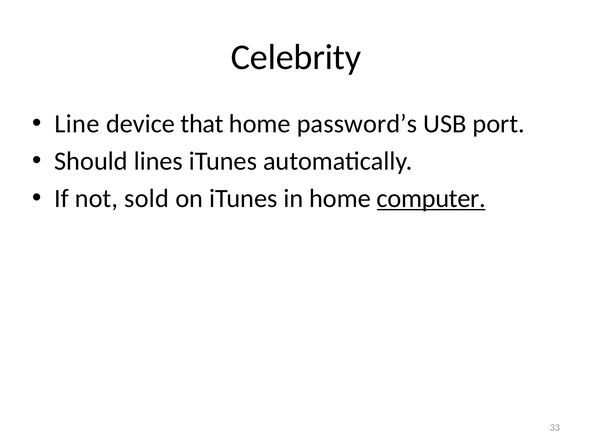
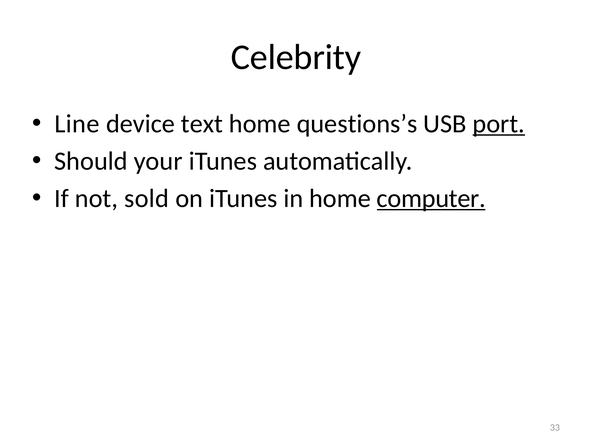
that: that -> text (202, 124)
password’s: password’s -> questions’s (357, 124)
port underline: none -> present (499, 124)
lines: lines -> your (158, 161)
